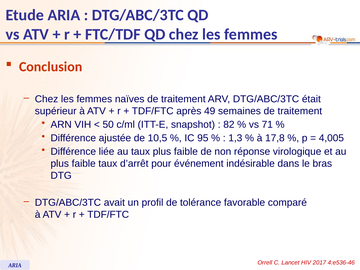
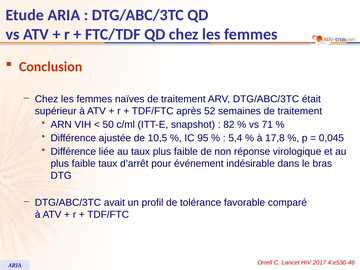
49: 49 -> 52 (210, 111)
1,3: 1,3 -> 5,4 (235, 138)
4,005: 4,005 -> 0,045 (331, 138)
